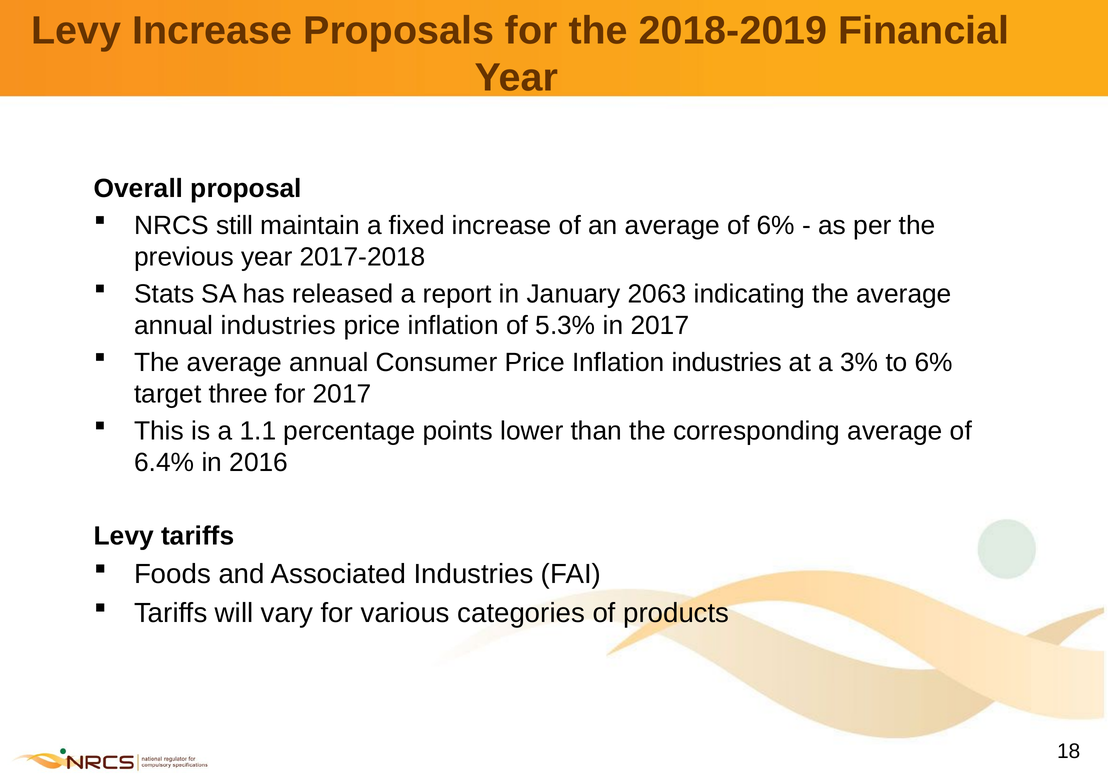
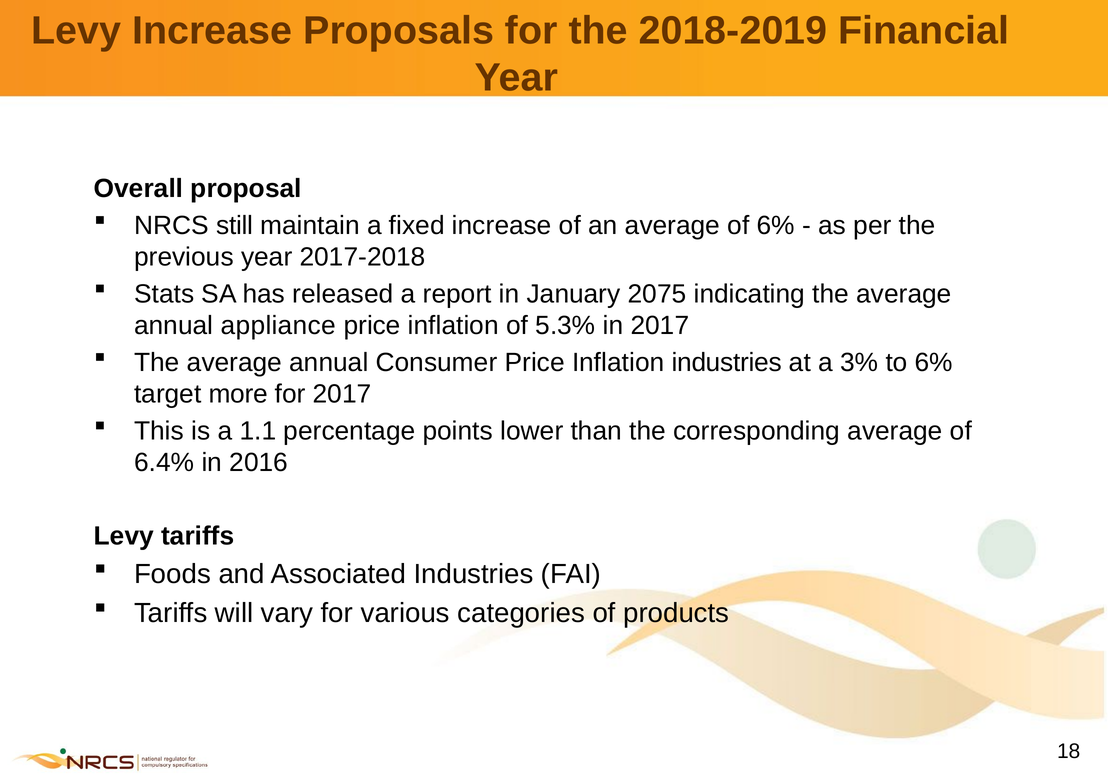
2063: 2063 -> 2075 (657, 294)
annual industries: industries -> appliance (278, 326)
three: three -> more (238, 394)
